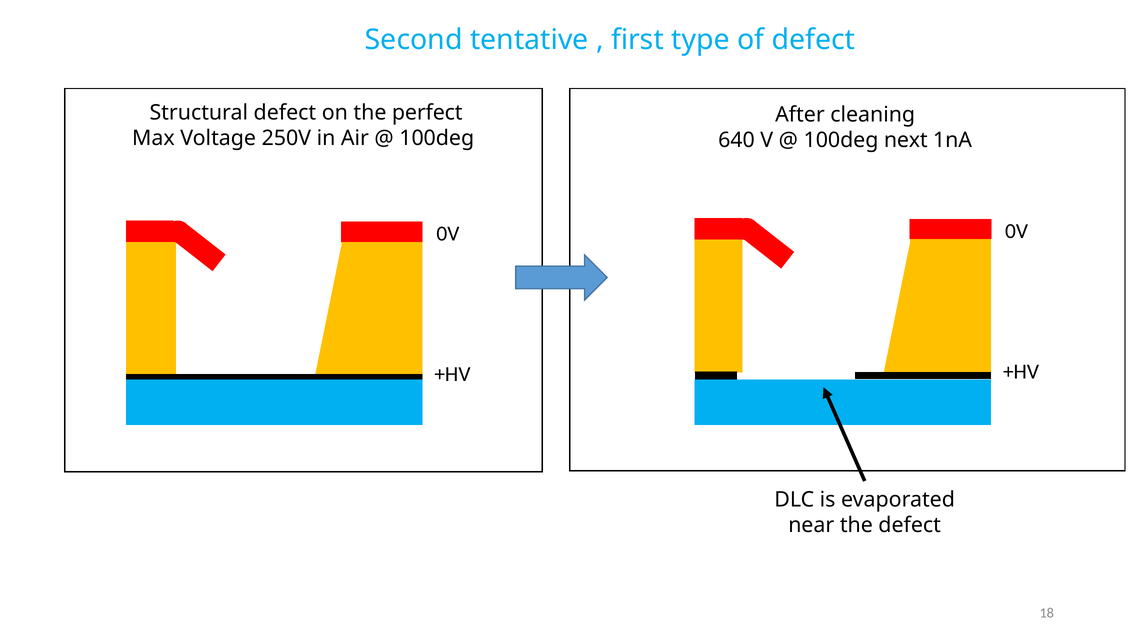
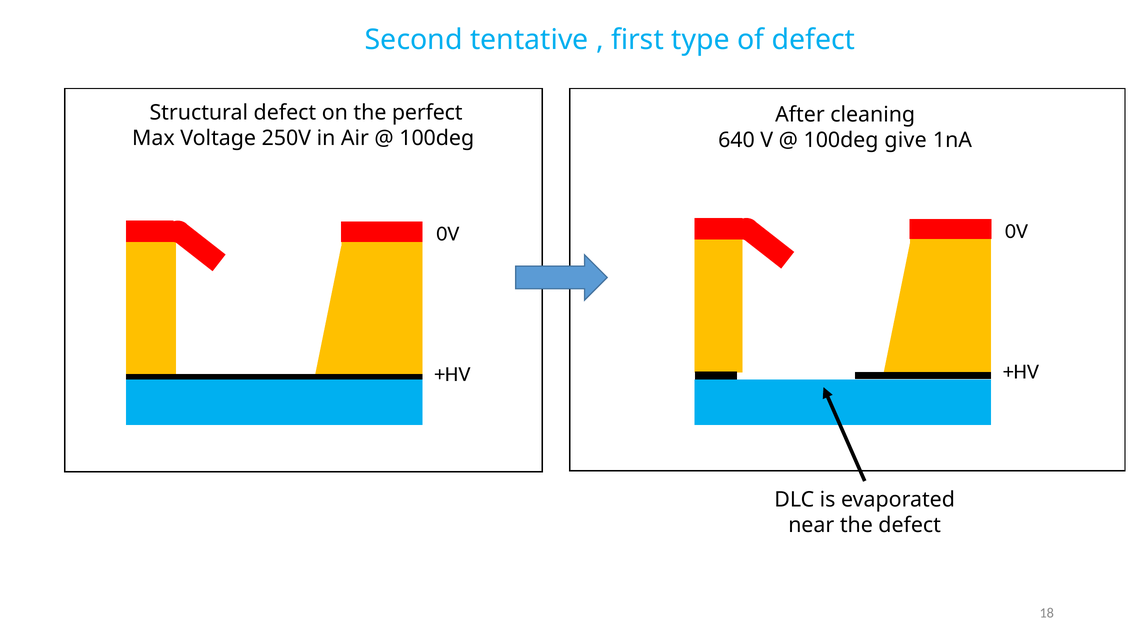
next: next -> give (906, 140)
